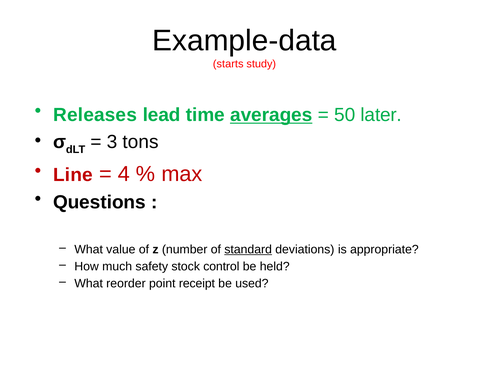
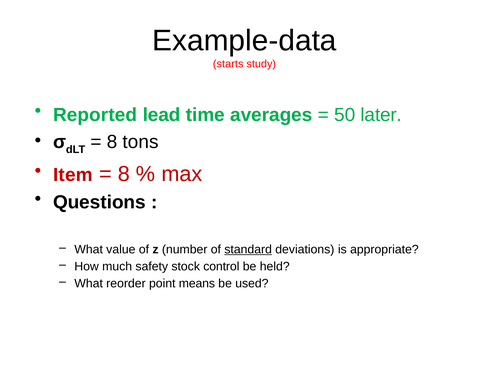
Releases: Releases -> Reported (95, 115)
averages underline: present -> none (271, 115)
3: 3 -> 8 (112, 142)
Line: Line -> Item (73, 175)
4: 4 -> 8 (124, 174)
receipt: receipt -> means (197, 284)
